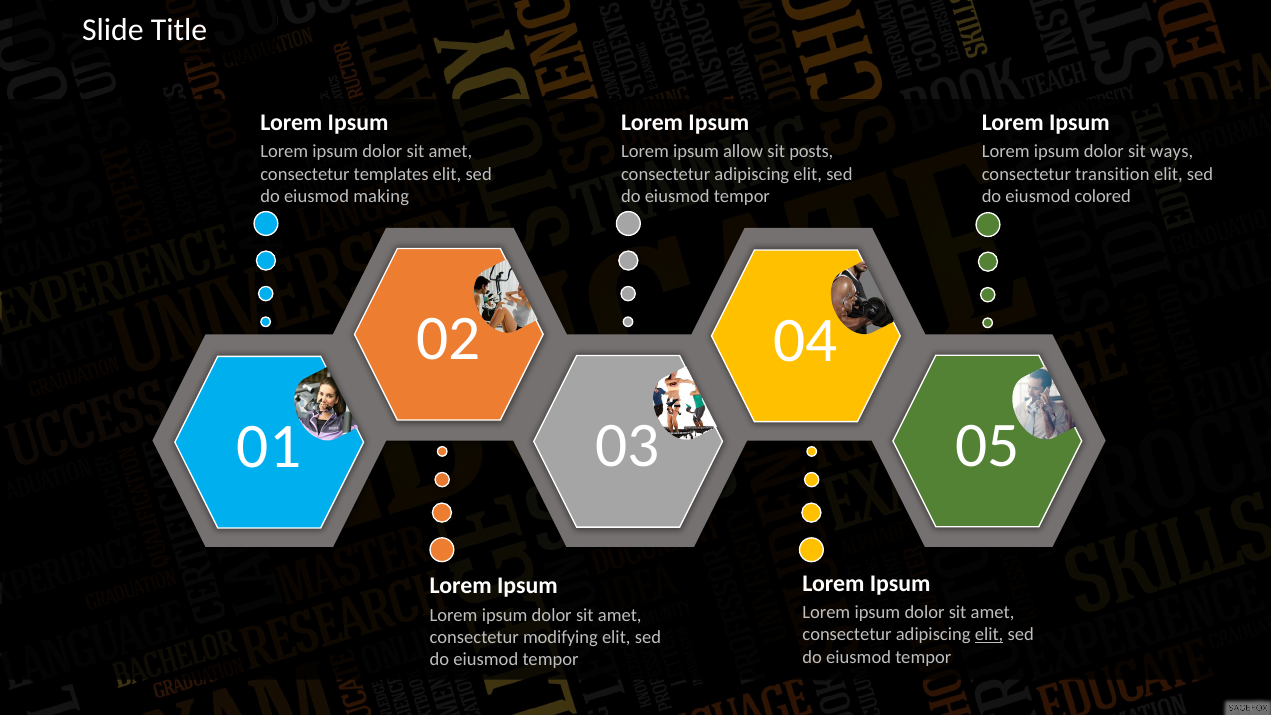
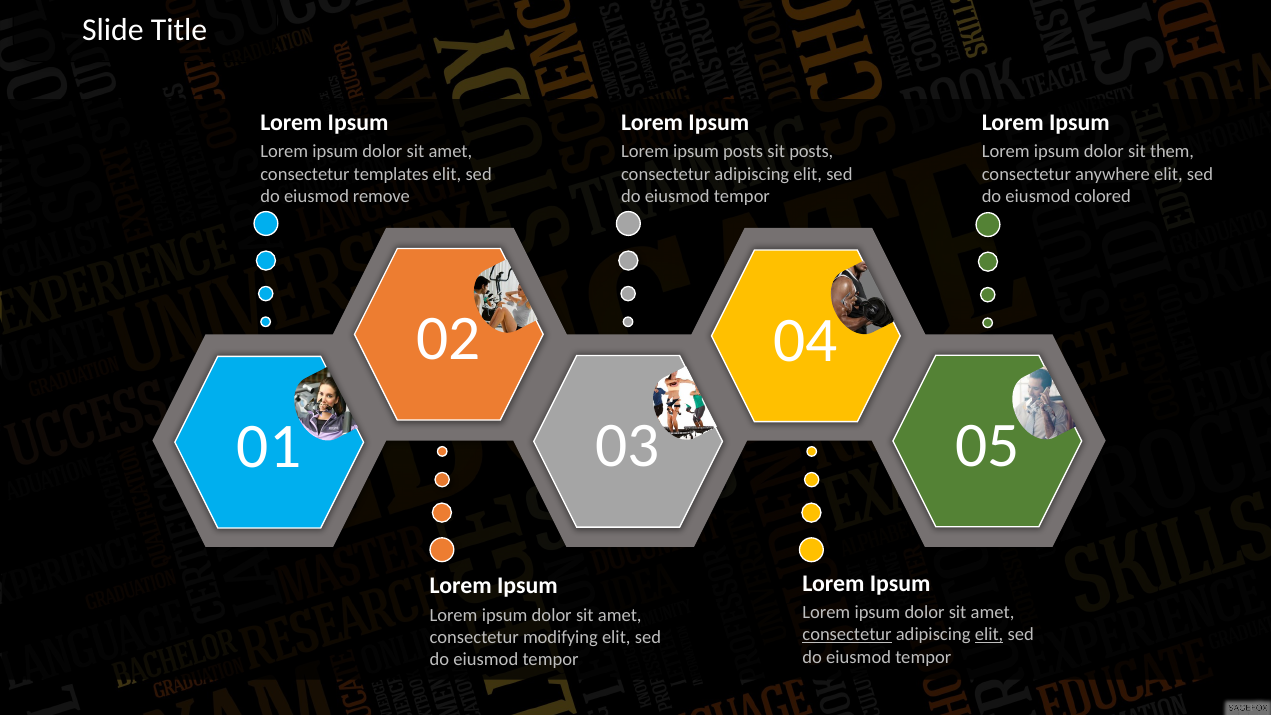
ipsum allow: allow -> posts (743, 152)
ways: ways -> them (1172, 152)
transition: transition -> anywhere (1113, 174)
making: making -> remove (381, 196)
consectetur underline: none -> present (847, 635)
